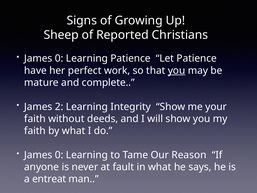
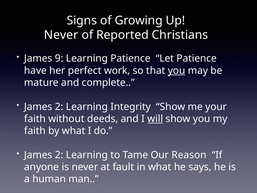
Sheep: Sheep -> Never (61, 35)
0: 0 -> 9 (59, 58)
will underline: none -> present (155, 119)
0: 0 -> 2 (59, 155)
entreat: entreat -> human (49, 179)
